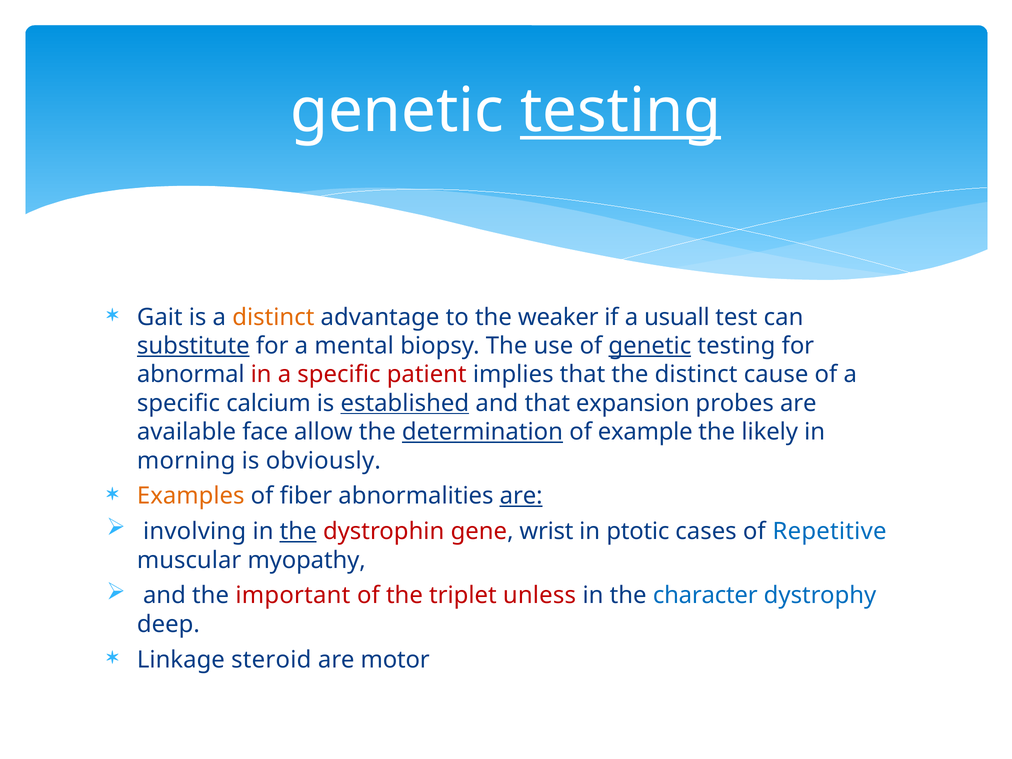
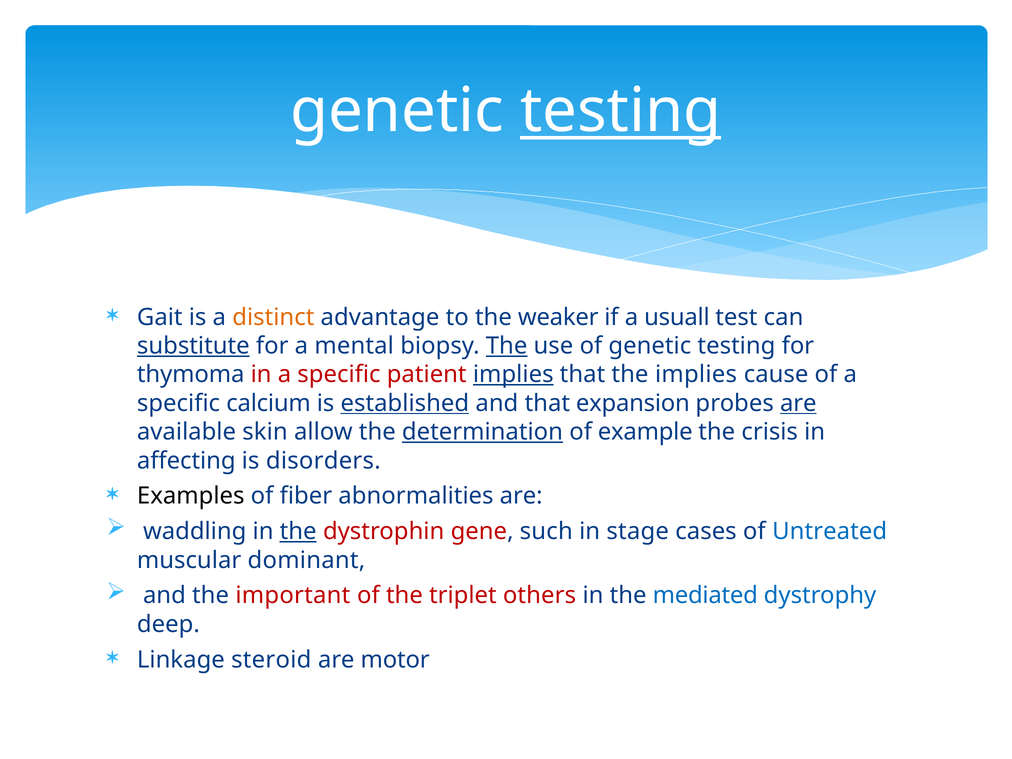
The underline: none -> present (507, 346)
genetic underline: present -> none (650, 346)
abnormal: abnormal -> thymoma (191, 375)
implies underline: none -> present (513, 375)
the distinct: distinct -> implies (696, 375)
are underline: none -> present (798, 403)
face: face -> skin (265, 432)
likely: likely -> crisis (770, 432)
morning: morning -> affecting (186, 461)
obviously: obviously -> disorders (323, 461)
Examples colour: orange -> black (191, 496)
are underline: present -> none (521, 496)
involving: involving -> waddling (195, 531)
wrist: wrist -> such (546, 531)
ptotic: ptotic -> stage (638, 531)
Repetitive: Repetitive -> Untreated (830, 531)
myopathy: myopathy -> dominant (306, 560)
unless: unless -> others (540, 596)
character: character -> mediated (705, 596)
